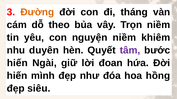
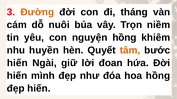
theo: theo -> nuôi (59, 25)
nguyện niềm: niềm -> hồng (124, 38)
duyên: duyên -> huyền (44, 51)
tâm colour: purple -> orange (130, 51)
đẹp siêu: siêu -> hiến (39, 89)
